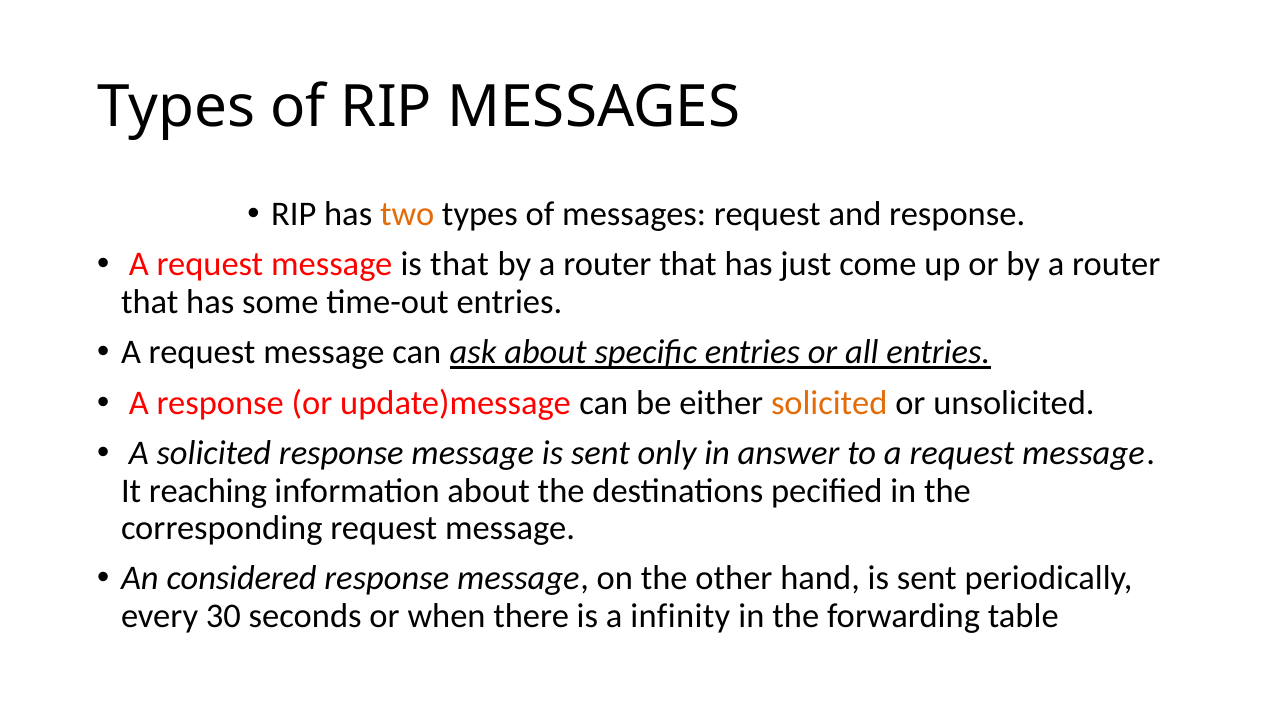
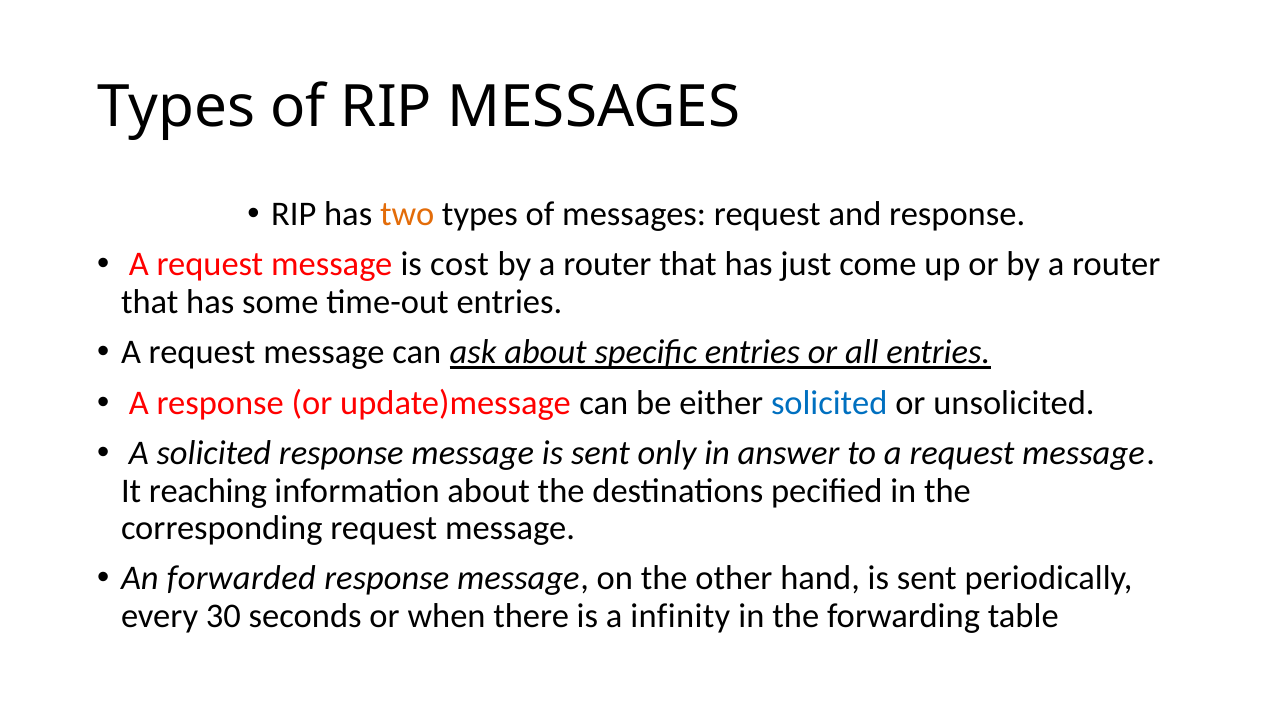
is that: that -> cost (460, 264)
solicited colour: orange -> blue (829, 403)
considered: considered -> forwarded (241, 578)
